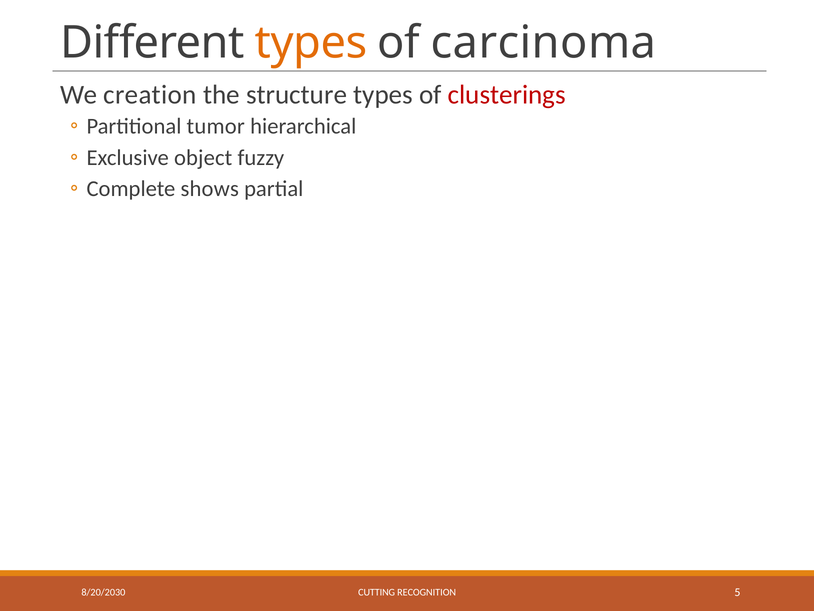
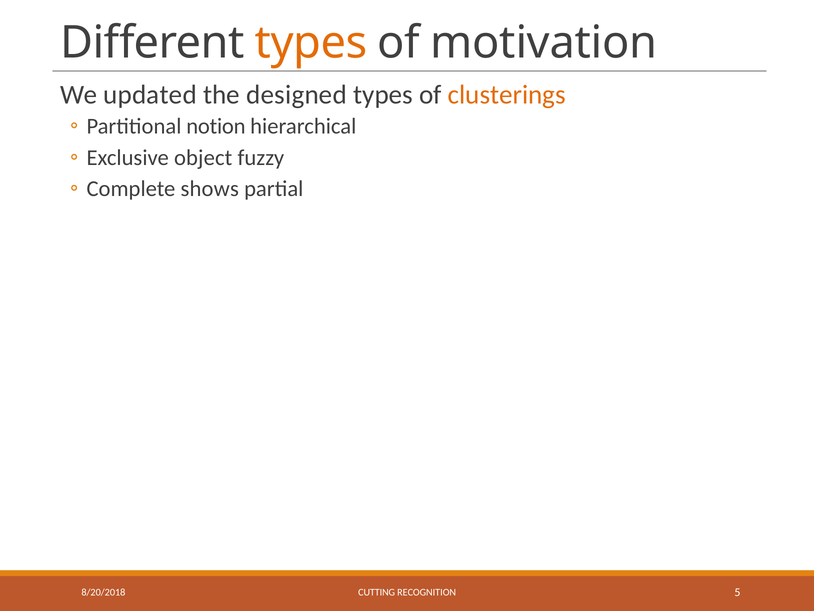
carcinoma: carcinoma -> motivation (544, 43)
creation: creation -> updated (150, 95)
structure: structure -> designed (297, 95)
clusterings colour: red -> orange (507, 95)
tumor: tumor -> notion (216, 126)
8/20/2030: 8/20/2030 -> 8/20/2018 (103, 592)
